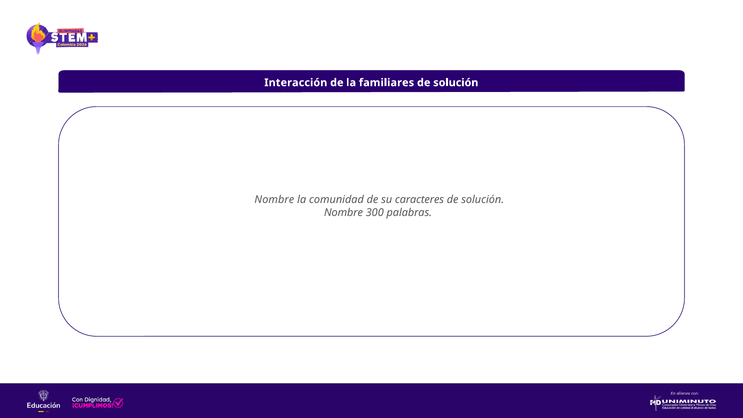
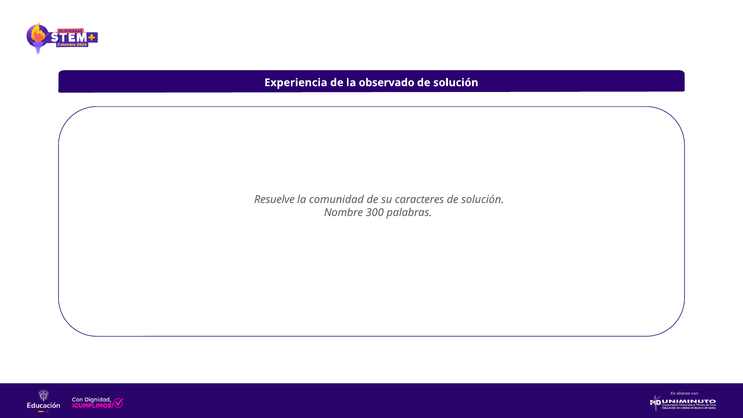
Interacción: Interacción -> Experiencia (296, 83)
familiares: familiares -> observado (387, 83)
Nombre: Nombre -> Resuelve (274, 199)
